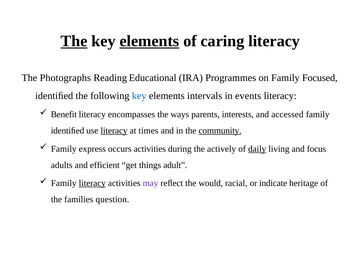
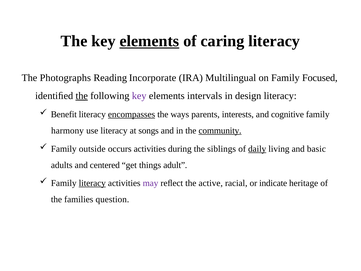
The underline: present -> none (74, 41)
Educational: Educational -> Incorporate (153, 78)
Programmes: Programmes -> Multilingual (231, 78)
the underline: none -> present (82, 96)
key colour: blue -> purple (139, 96)
events: events -> design (248, 96)
encompasses underline: none -> present (132, 114)
accessed: accessed -> cognitive (287, 114)
identiﬁed: identiﬁed -> harmony (67, 131)
literacy underline: present -> none (114, 131)
times: times -> songs (149, 131)
express: express -> outside (92, 149)
actively: actively -> siblings (222, 149)
focus: focus -> basic (316, 149)
efficient: efficient -> centered (105, 165)
would: would -> active (211, 183)
